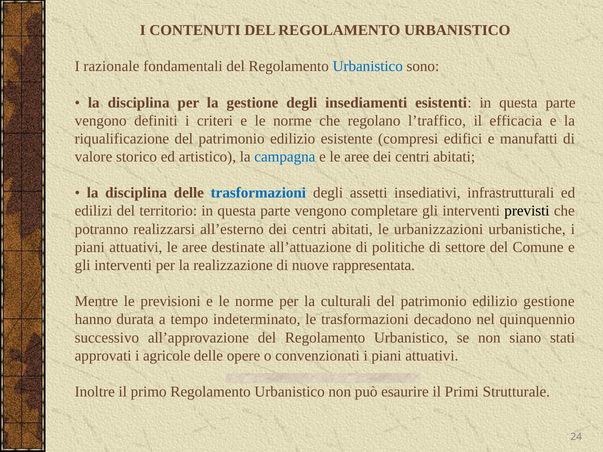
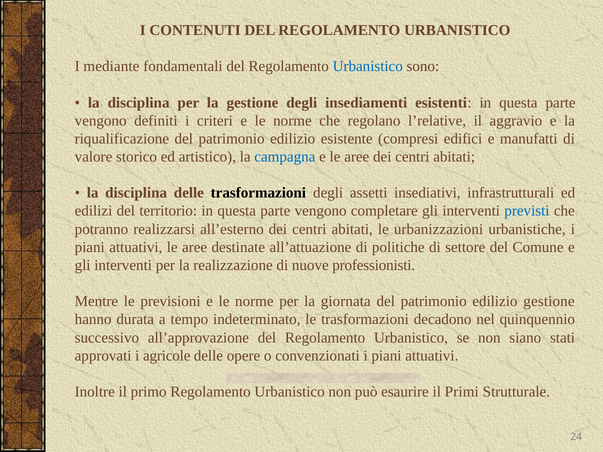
razionale: razionale -> mediante (111, 66)
l’traffico: l’traffico -> l’relative (437, 121)
efficacia: efficacia -> aggravio (516, 121)
trasformazioni colour: blue -> black (258, 193)
previsti colour: black -> blue (527, 211)
rappresentata: rappresentata -> professionisti (374, 265)
culturali: culturali -> giornata (346, 302)
